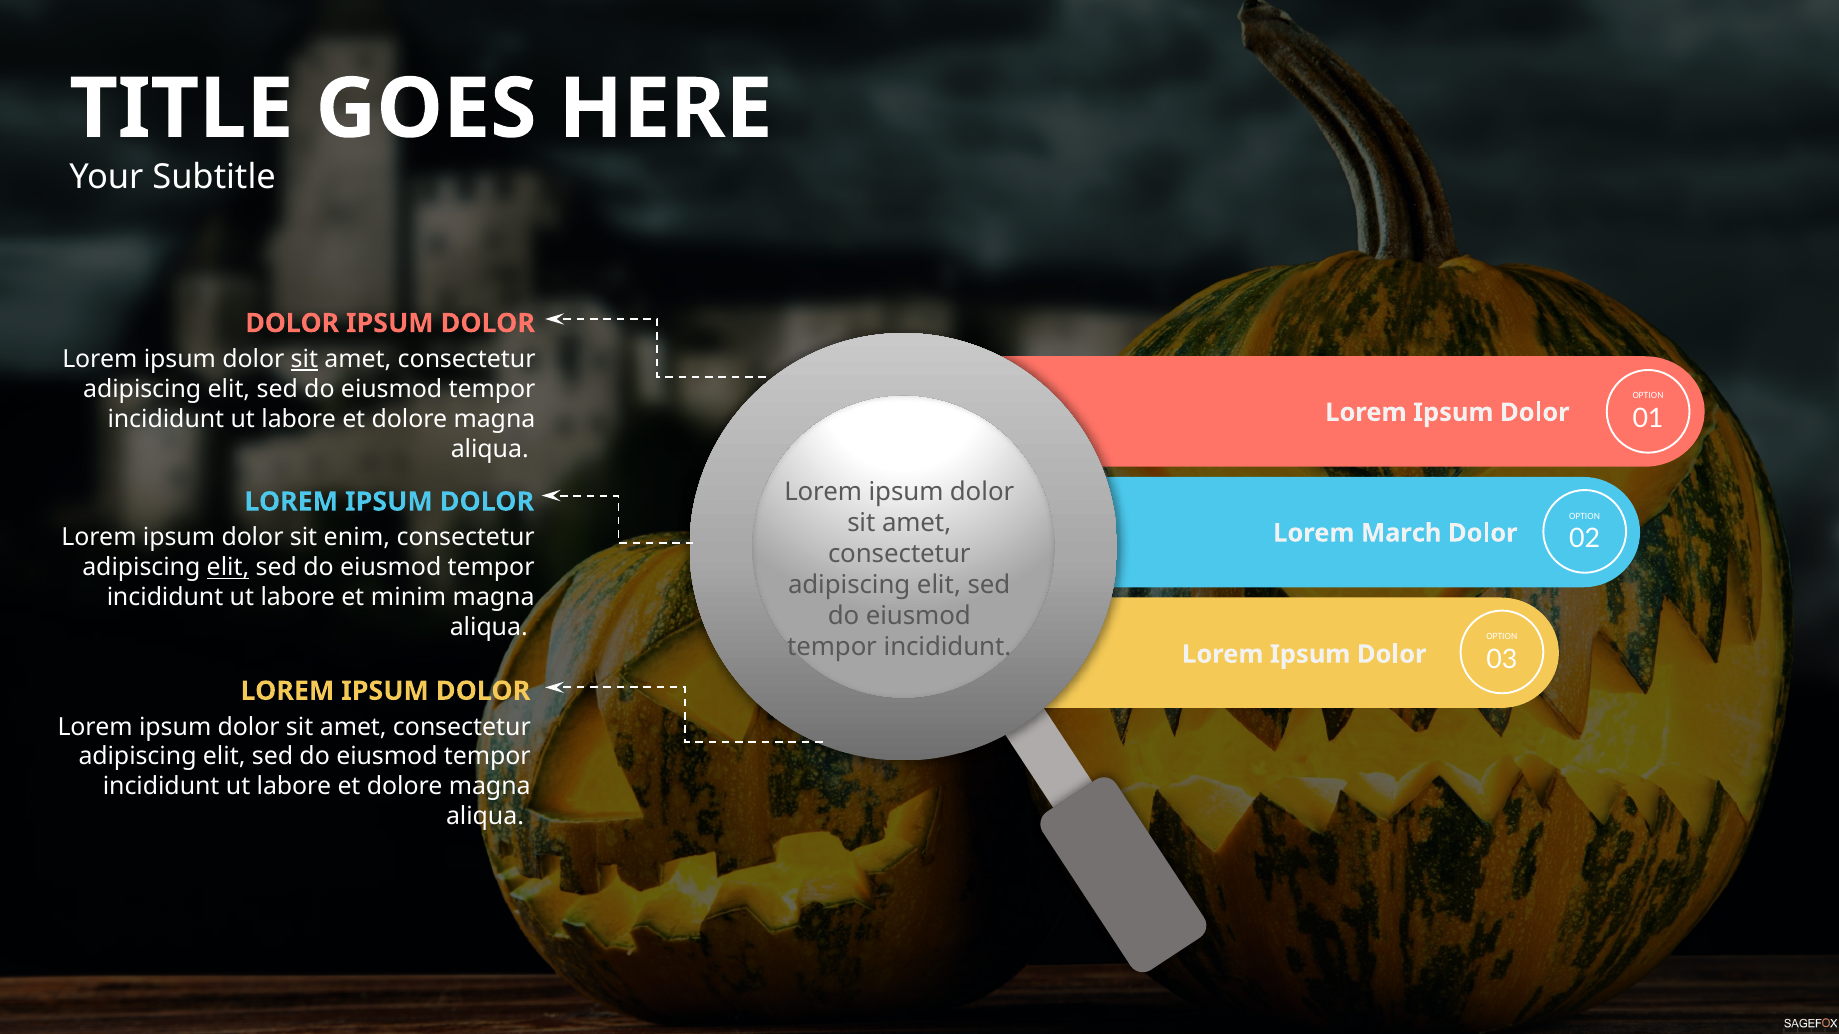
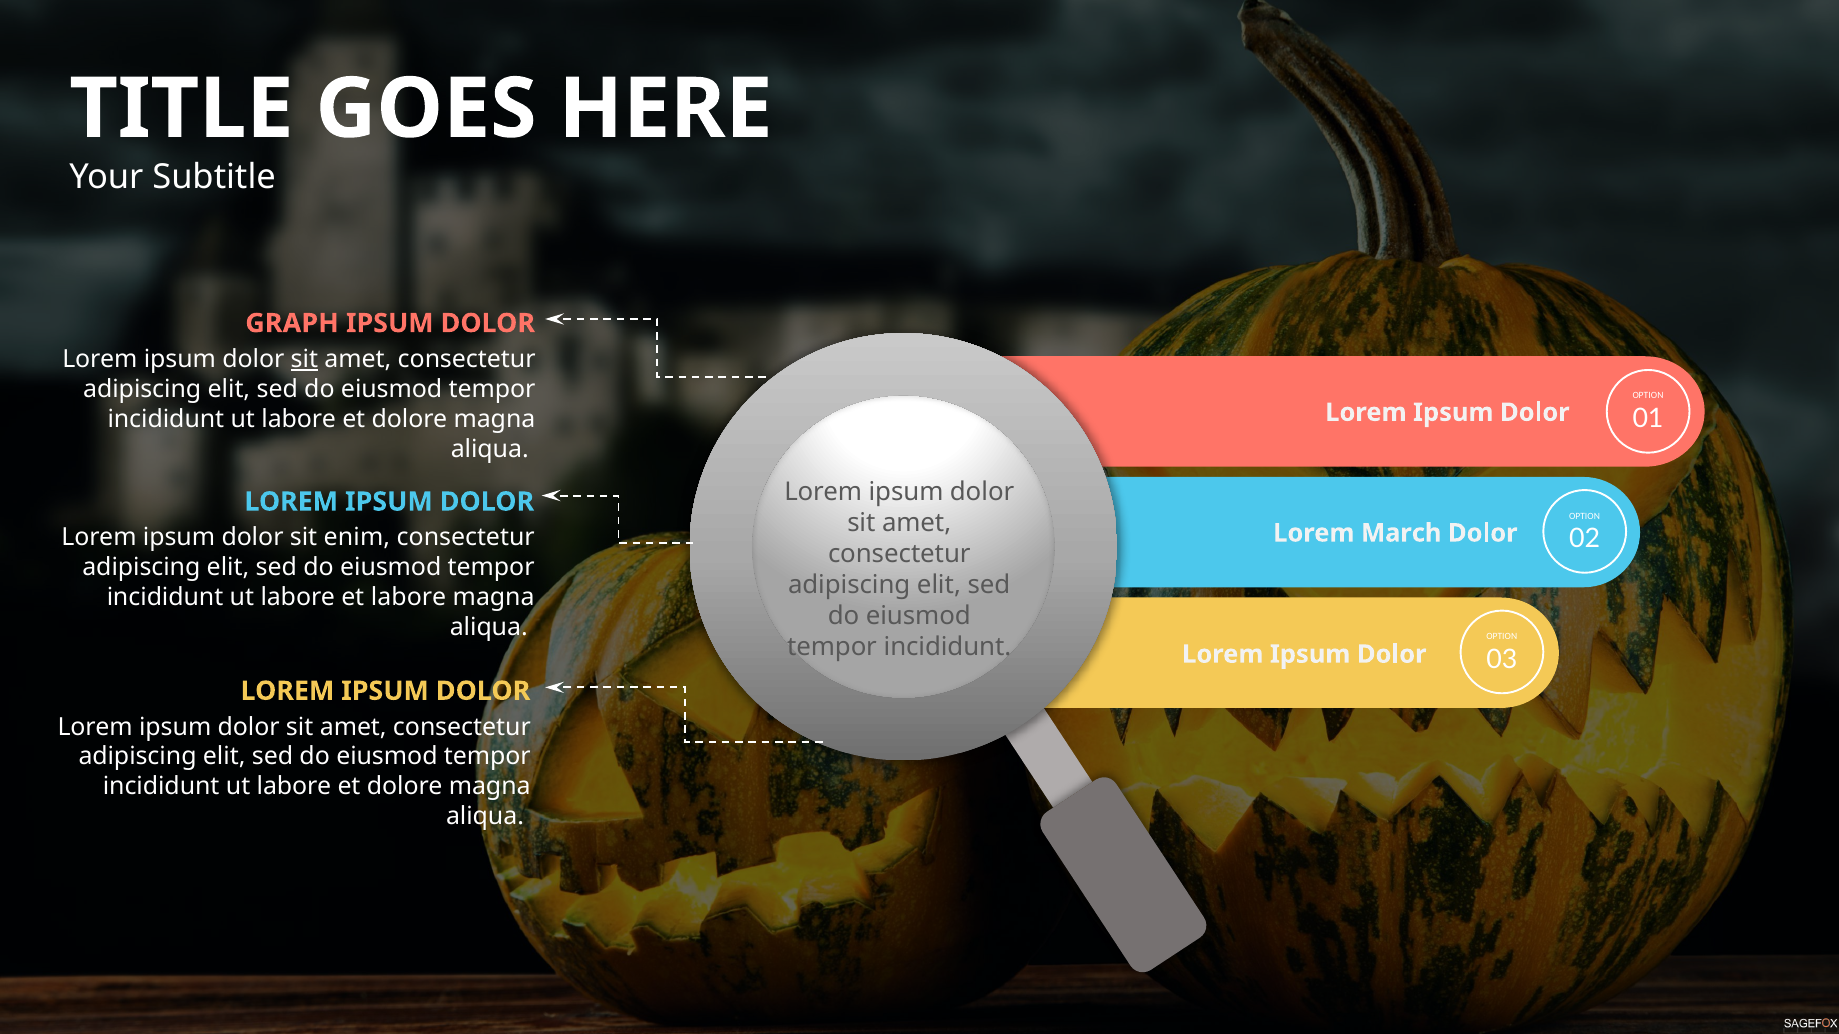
DOLOR: DOLOR -> GRAPH (292, 323)
elit underline: present -> none (228, 568)
et minim: minim -> labore (409, 598)
